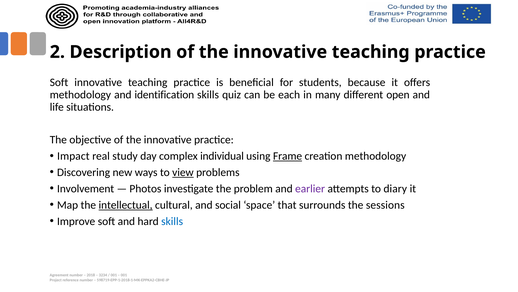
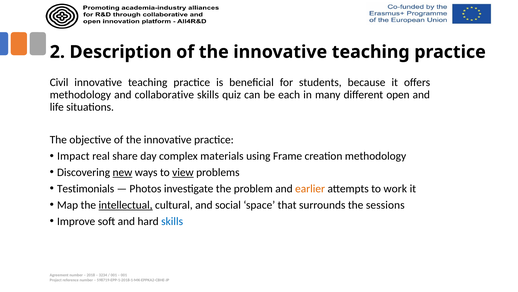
Soft: Soft -> Civil (59, 82)
identification: identification -> collaborative (164, 95)
study: study -> share (125, 156)
individual: individual -> materials (222, 156)
Frame underline: present -> none (288, 156)
new underline: none -> present (122, 172)
Involvement: Involvement -> Testimonials (86, 188)
earlier colour: purple -> orange (310, 188)
diary: diary -> work (395, 188)
